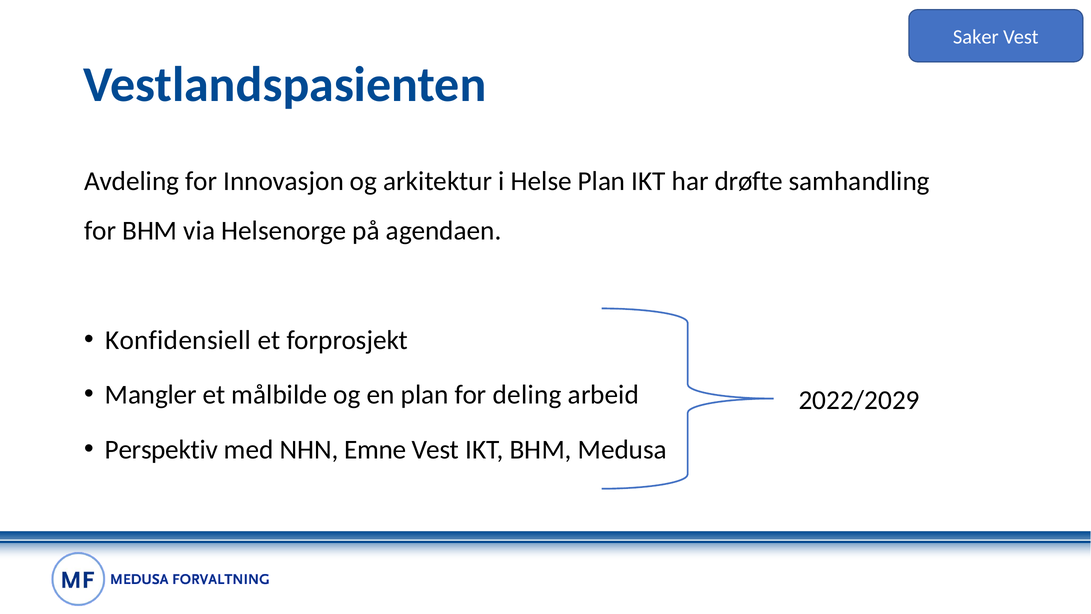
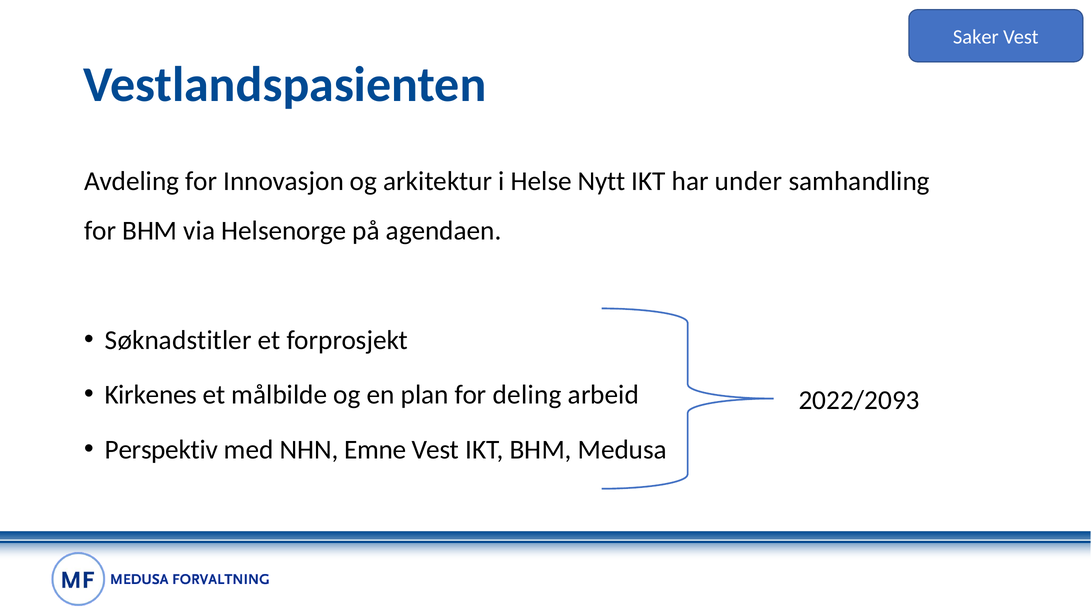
Helse Plan: Plan -> Nytt (602, 181)
drøfte: drøfte -> under (748, 181)
Konfidensiell: Konfidensiell -> Søknadstitler (178, 340)
Mangler: Mangler -> Kirkenes (151, 395)
2022/2029: 2022/2029 -> 2022/2093 (859, 400)
